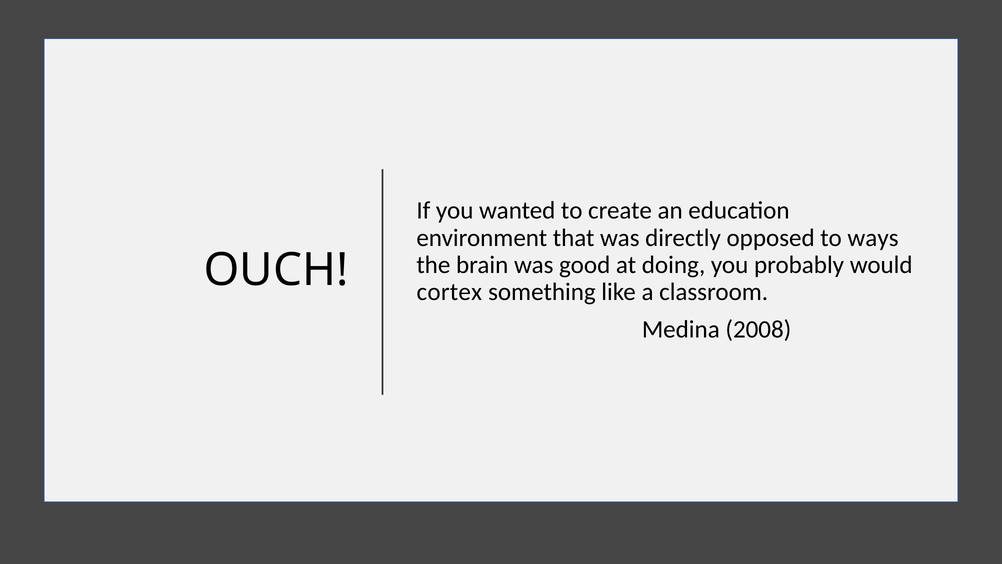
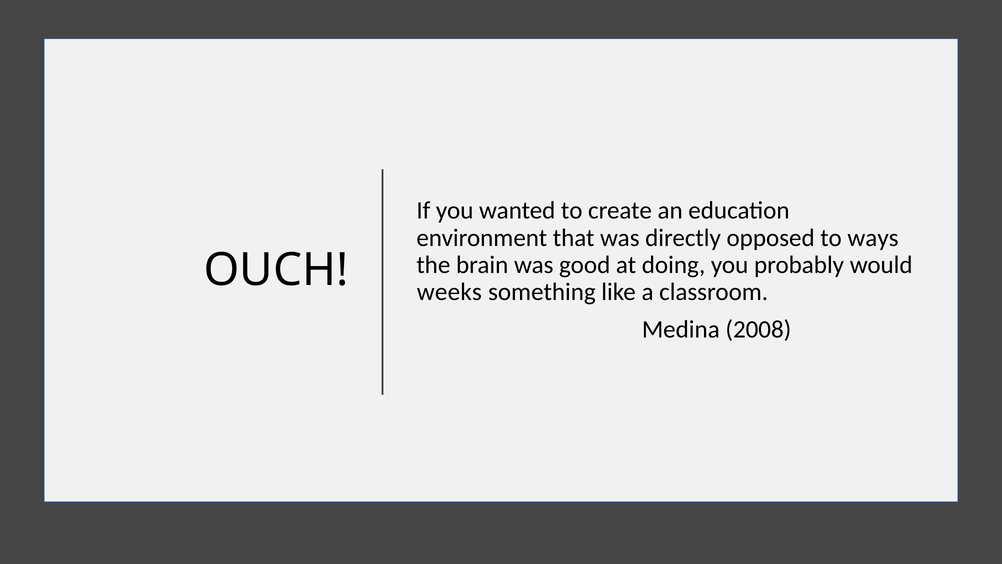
cortex: cortex -> weeks (449, 292)
